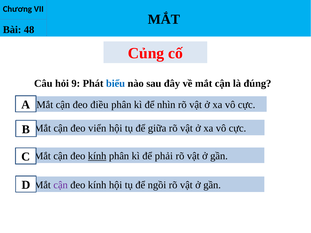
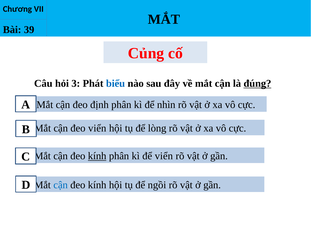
48: 48 -> 39 (29, 30)
9: 9 -> 3 (76, 84)
đúng underline: none -> present (257, 84)
điều: điều -> định (99, 105)
giữa: giữa -> lòng (157, 128)
để phải: phải -> viển (164, 156)
cận colour: purple -> blue (61, 185)
